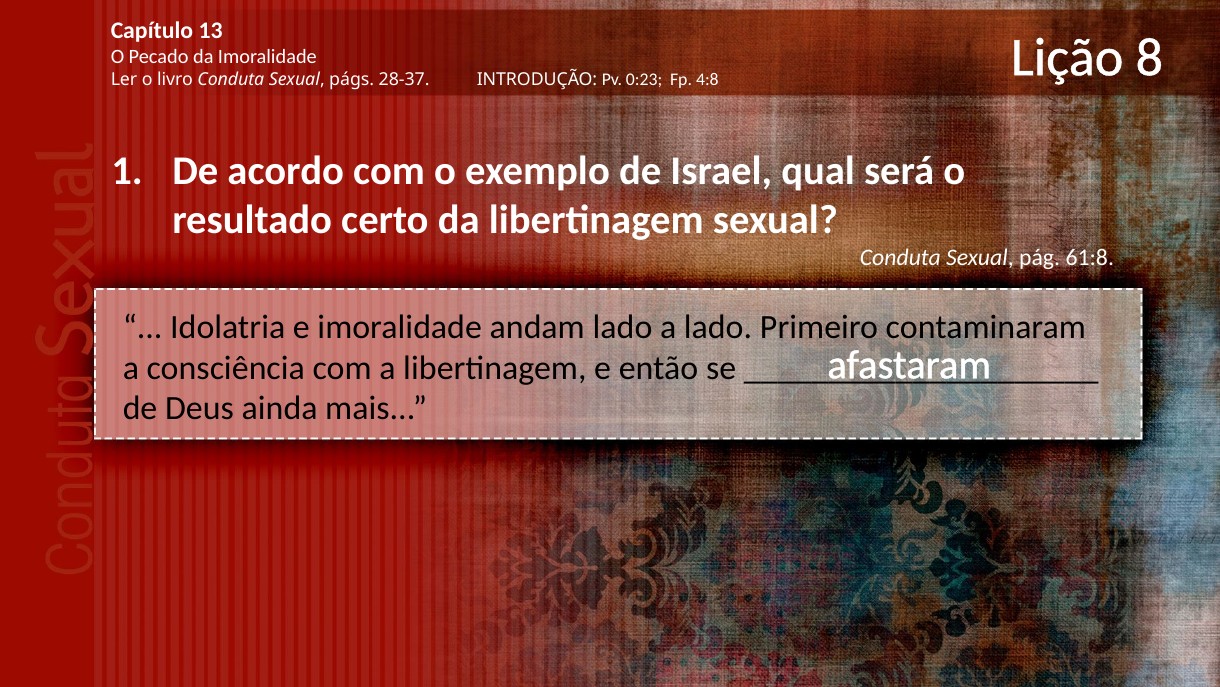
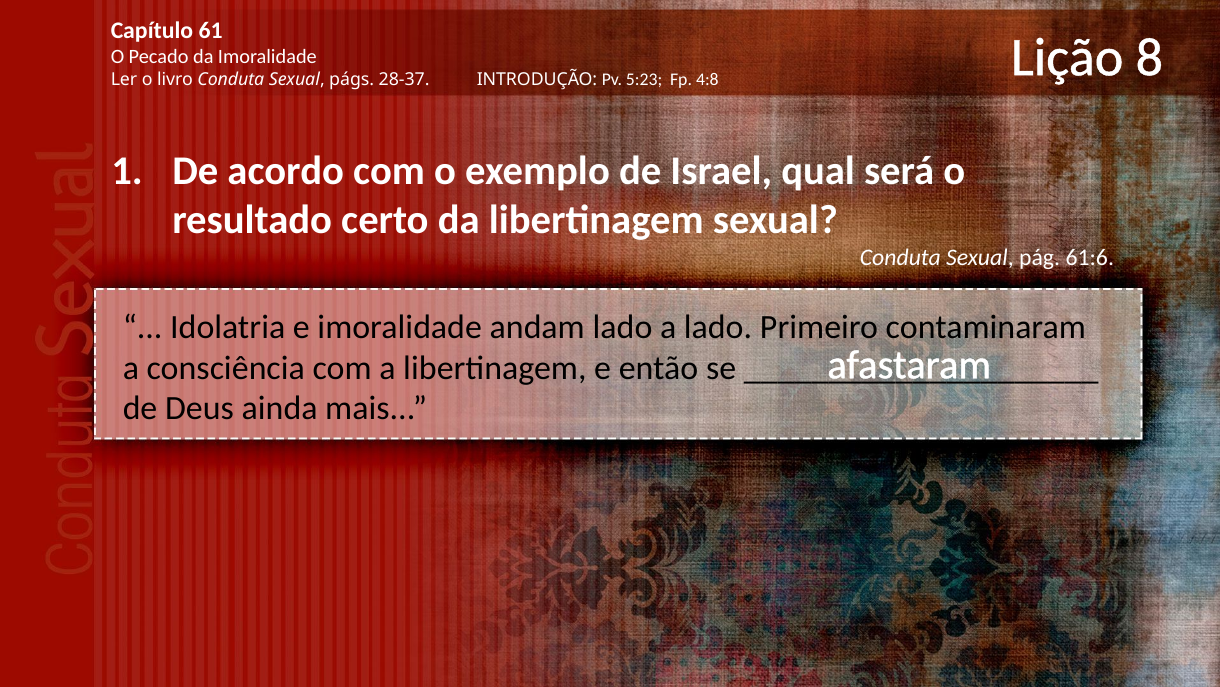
13: 13 -> 61 (211, 31)
0:23: 0:23 -> 5:23 (644, 80)
61:8: 61:8 -> 61:6 (1090, 257)
